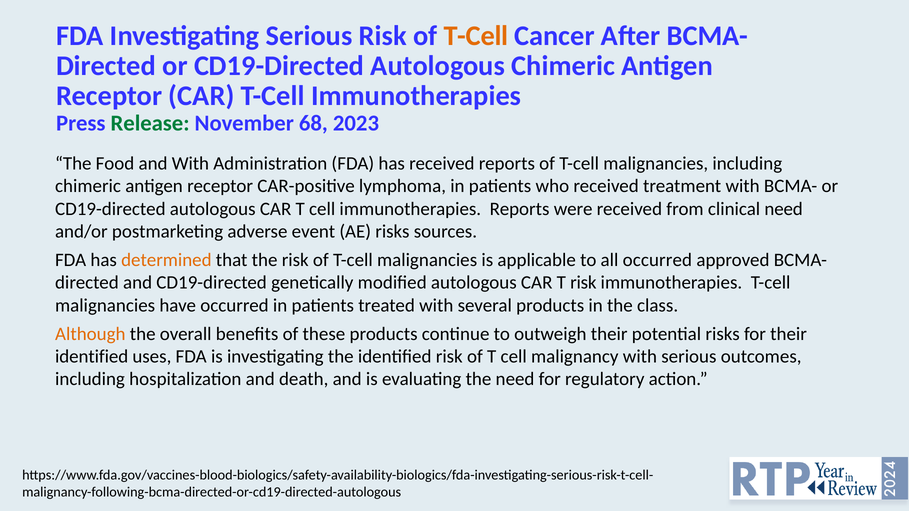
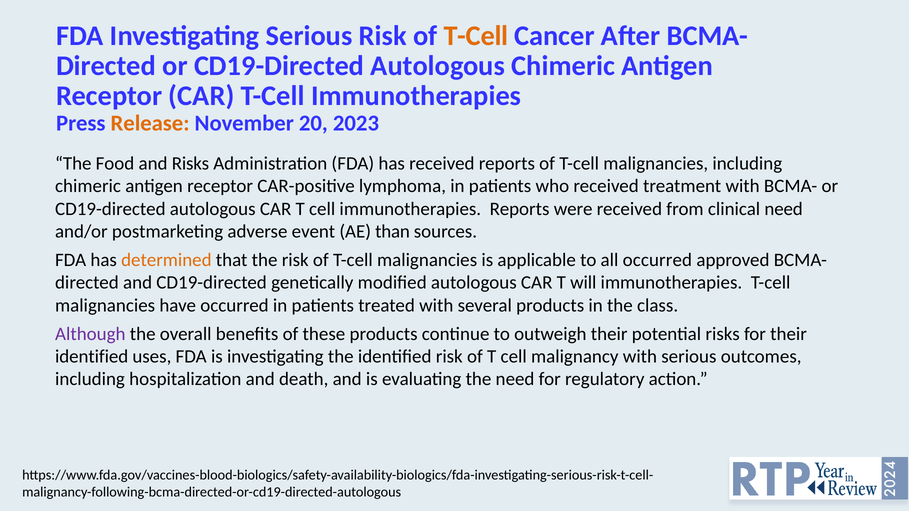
Release colour: green -> orange (150, 123)
68: 68 -> 20 (313, 123)
and With: With -> Risks (190, 163)
AE risks: risks -> than (393, 232)
T risk: risk -> will (583, 283)
Although colour: orange -> purple (90, 334)
